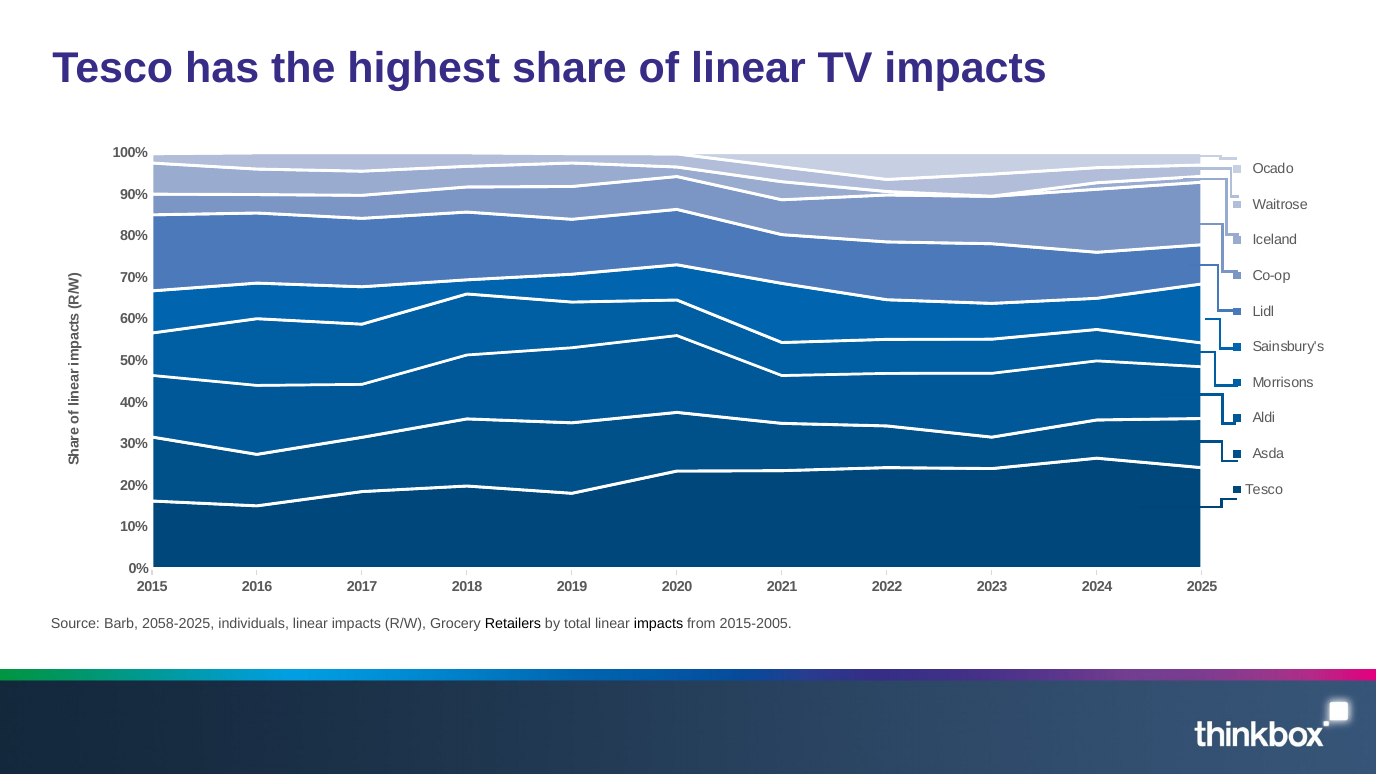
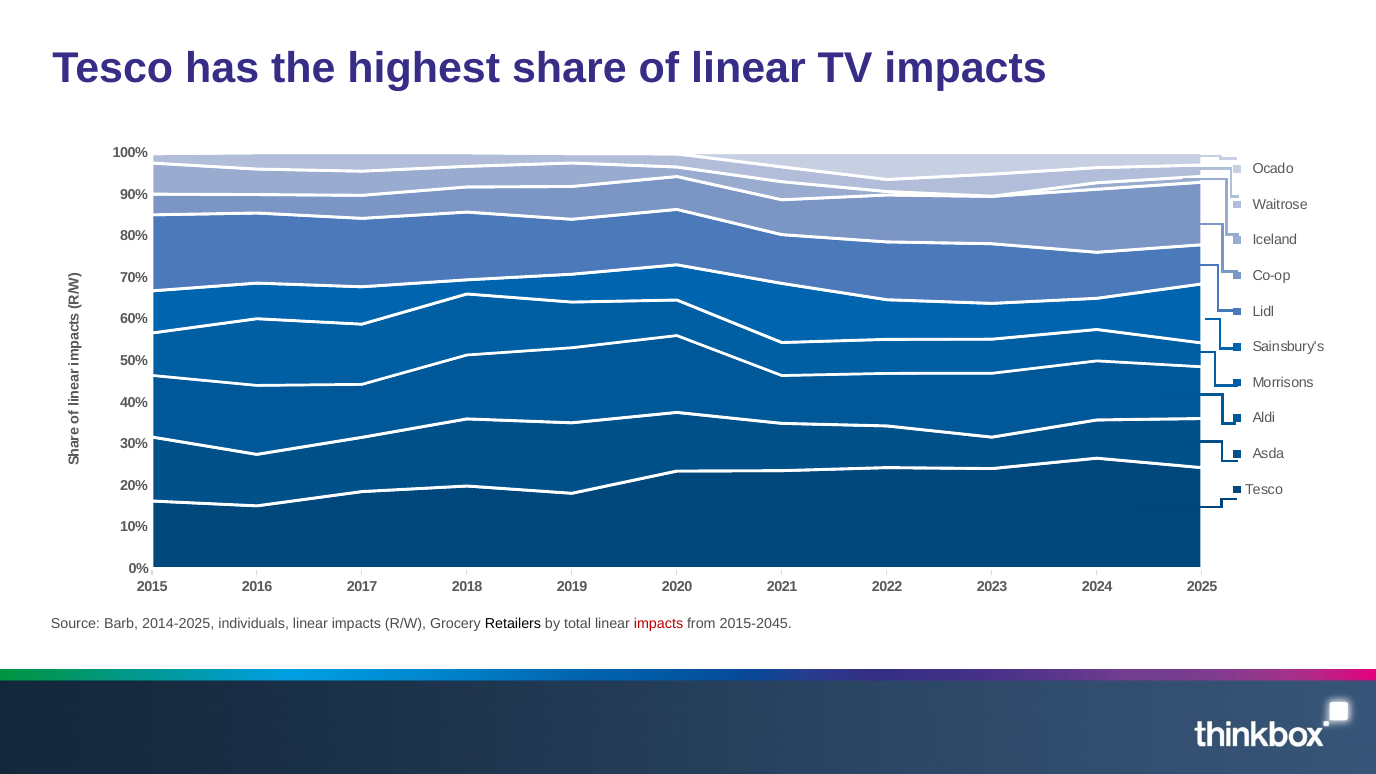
2058-2025: 2058-2025 -> 2014-2025 (178, 624)
impacts colour: black -> red (659, 624)
2015-2005: 2015-2005 -> 2015-2045 (756, 624)
